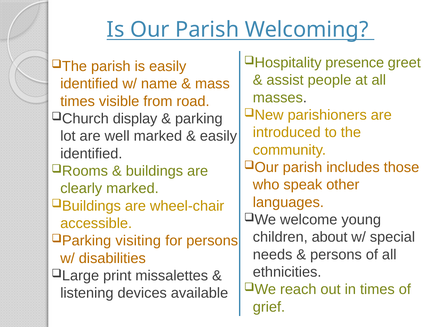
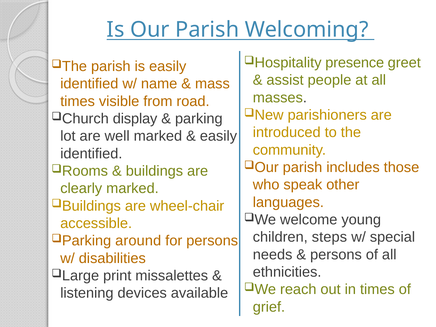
about: about -> steps (329, 237)
visiting: visiting -> around (138, 241)
